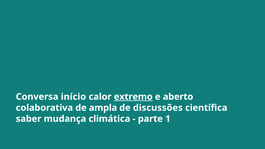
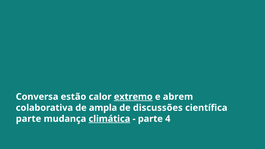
início: início -> estão (73, 97)
aberto: aberto -> abrem (178, 97)
saber: saber -> parte (29, 119)
climática underline: none -> present (109, 119)
1: 1 -> 4 (168, 119)
